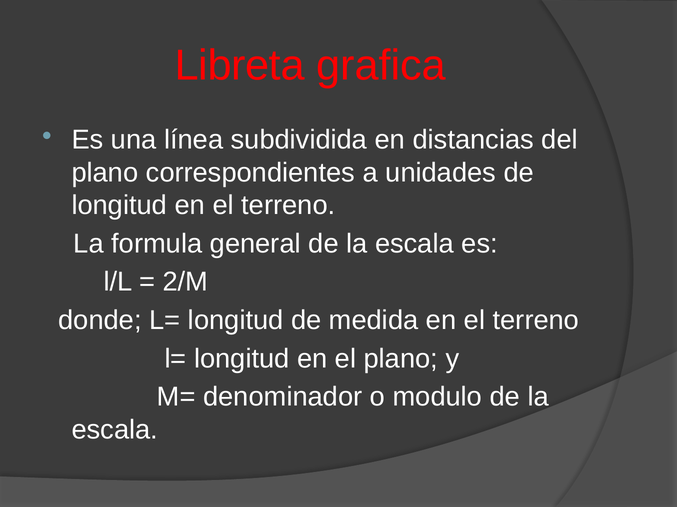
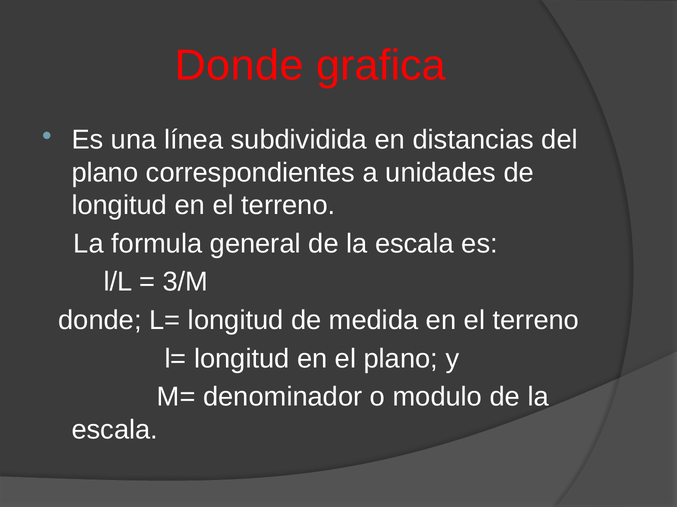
Libreta: Libreta -> Donde (239, 66)
2/M: 2/M -> 3/M (185, 282)
